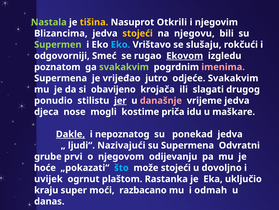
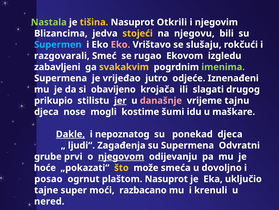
Supermen colour: light green -> light blue (58, 44)
Eko colour: light blue -> pink (120, 44)
odgovorniji: odgovorniji -> razgovarali (62, 56)
Ekovom underline: present -> none (185, 56)
poznatom: poznatom -> zabavljeni (57, 67)
svakakvim colour: light green -> yellow (124, 67)
imenima colour: pink -> light green (223, 67)
odjeće Svakakvim: Svakakvim -> Iznenađeni (233, 78)
ponudio: ponudio -> prikupio (53, 100)
vrijeme jedva: jedva -> tajnu (237, 100)
priča: priča -> šumi (173, 111)
ponekad jedva: jedva -> djeca (230, 134)
Nazivajući: Nazivajući -> Zagađenja (121, 145)
njegovom underline: none -> present (121, 156)
što colour: light blue -> yellow (121, 167)
može stojeći: stojeći -> smeća (176, 167)
uvijek: uvijek -> posao (48, 178)
plaštom Rastanka: Rastanka -> Nasuprot (166, 178)
kraju: kraju -> tajne (46, 190)
odmah: odmah -> krenuli (211, 190)
danas: danas -> nered (49, 201)
